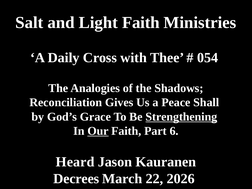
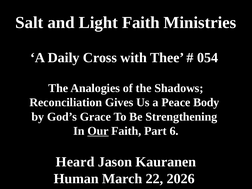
Shall: Shall -> Body (206, 102)
Strengthening underline: present -> none (181, 117)
Decrees: Decrees -> Human (76, 179)
